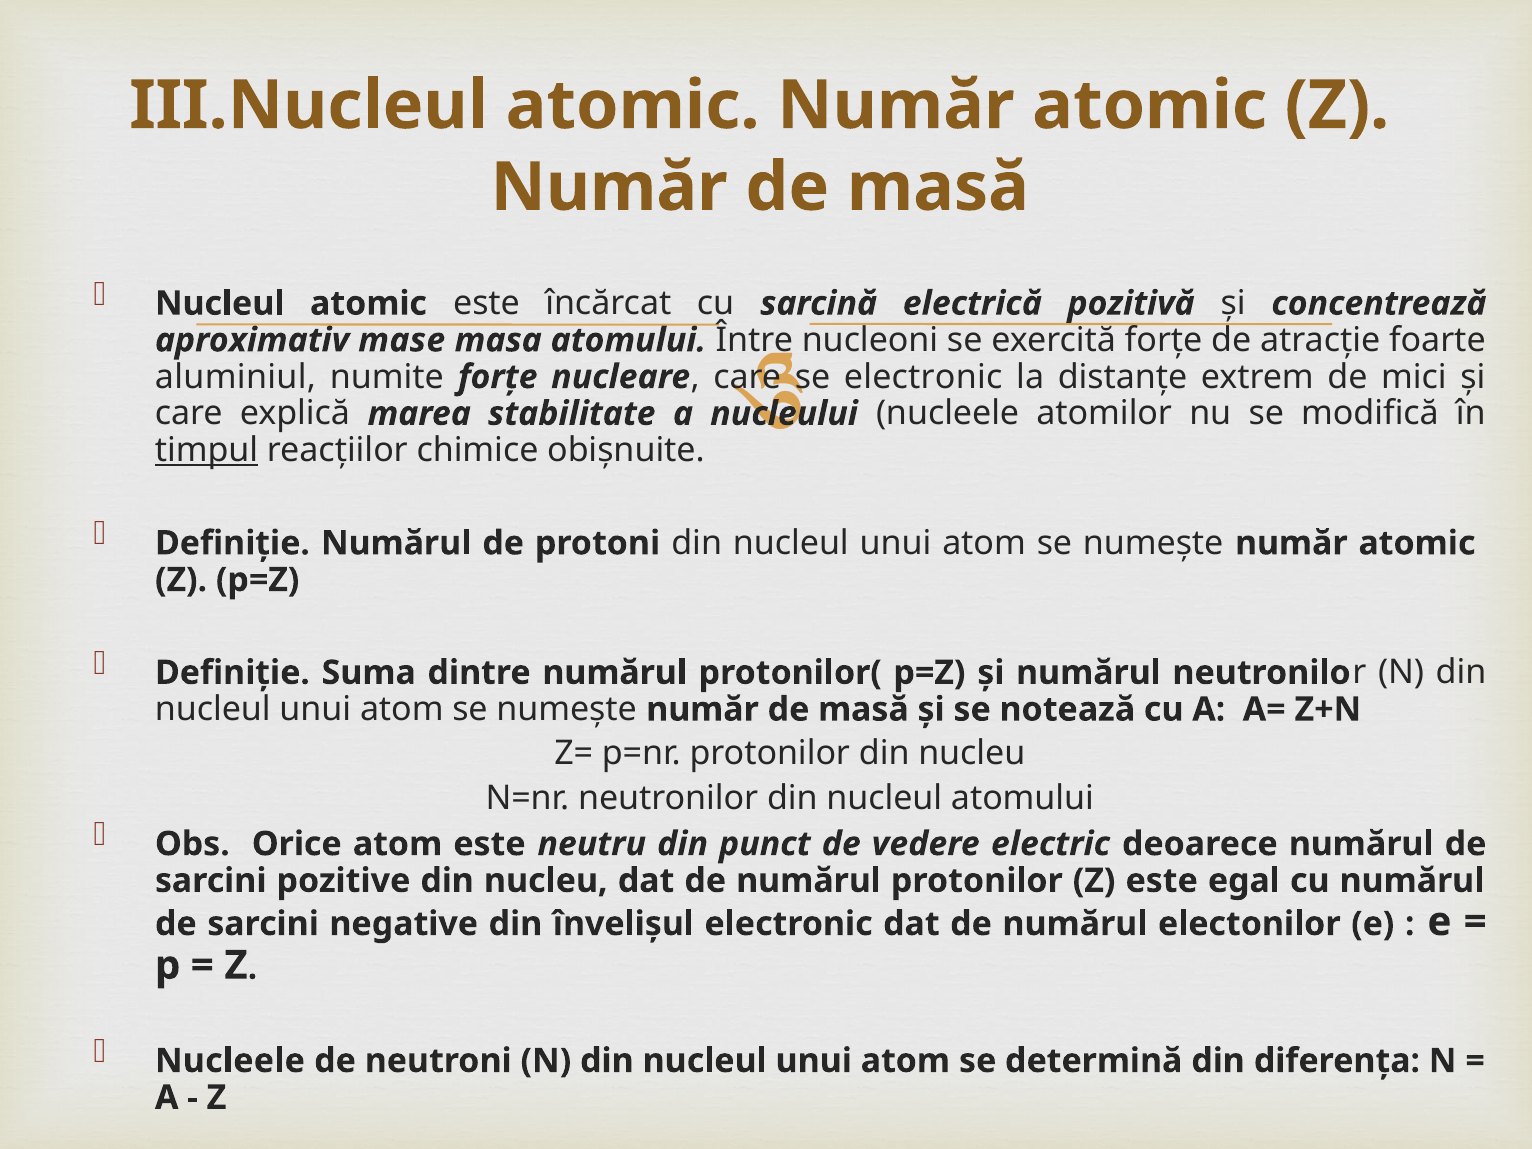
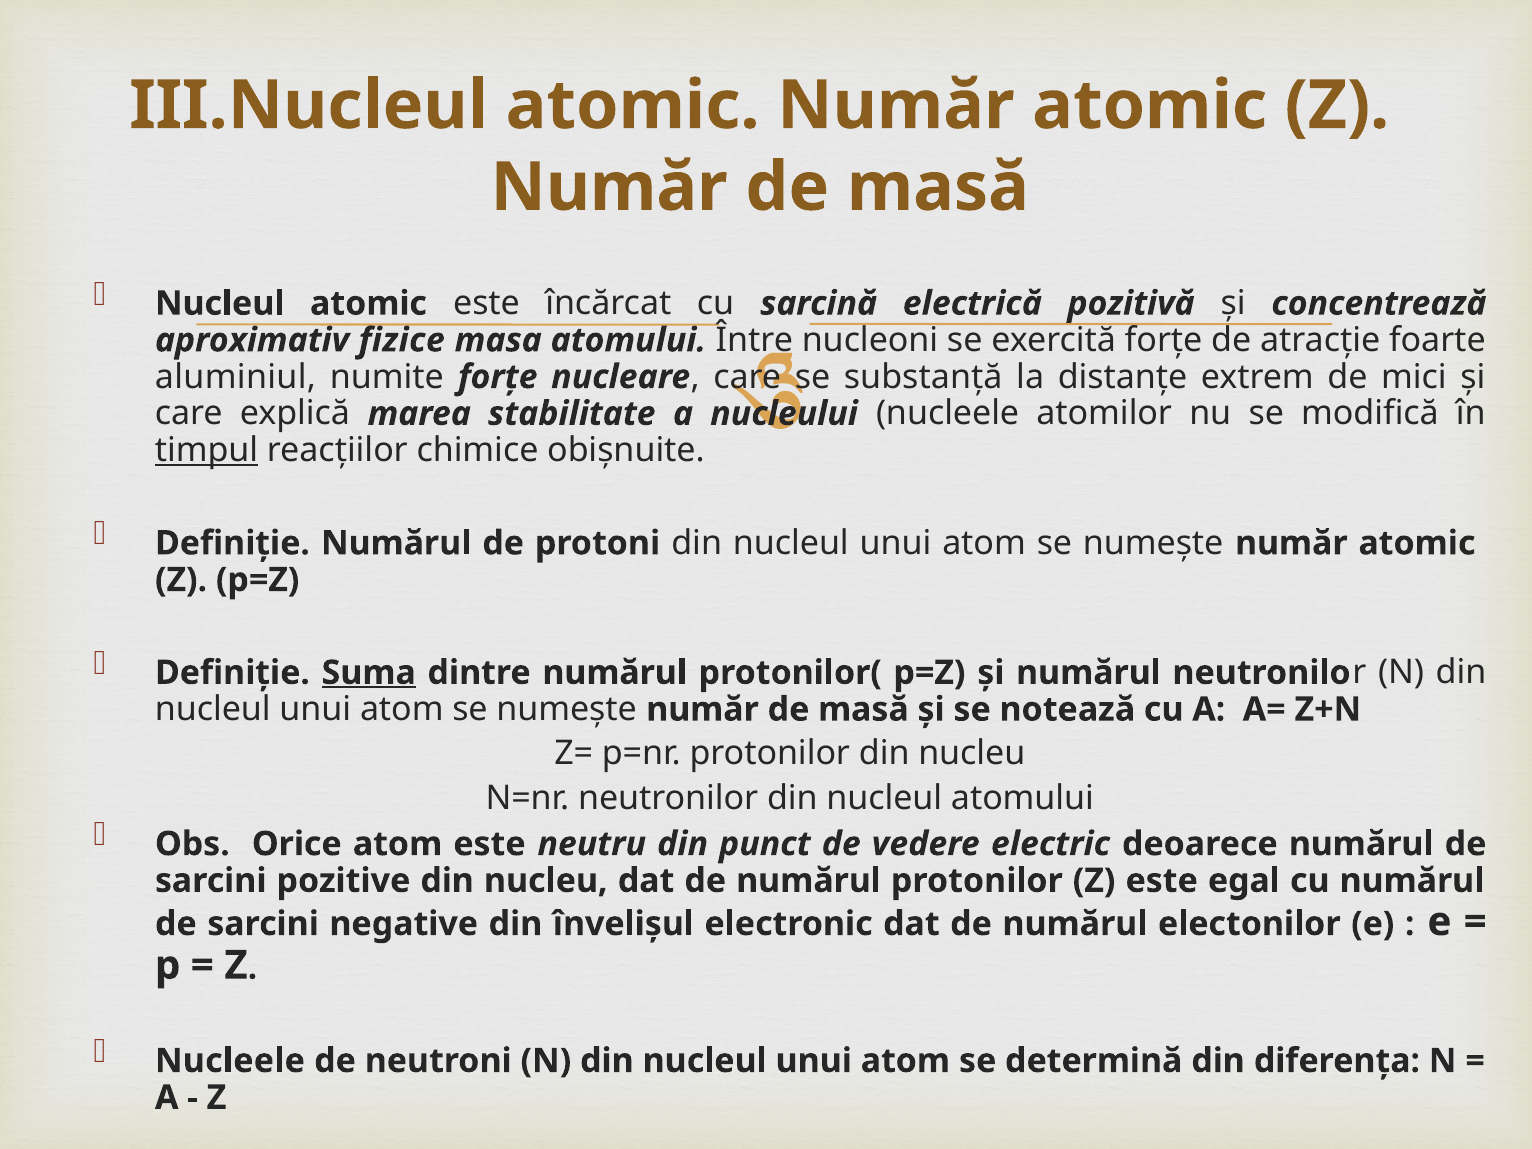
mase: mase -> fizice (402, 340)
electronic: electronic -> substanță (923, 377)
Suma underline: none -> present (369, 673)
